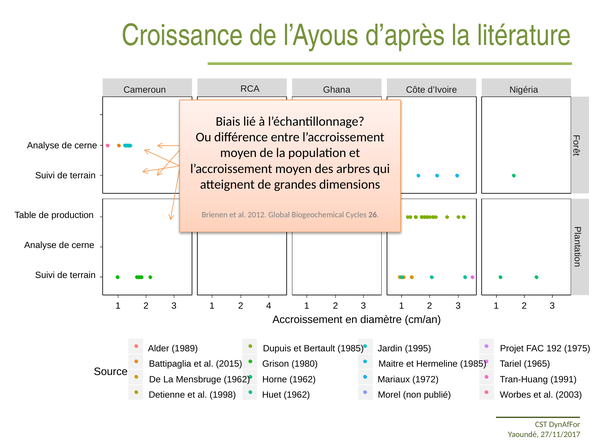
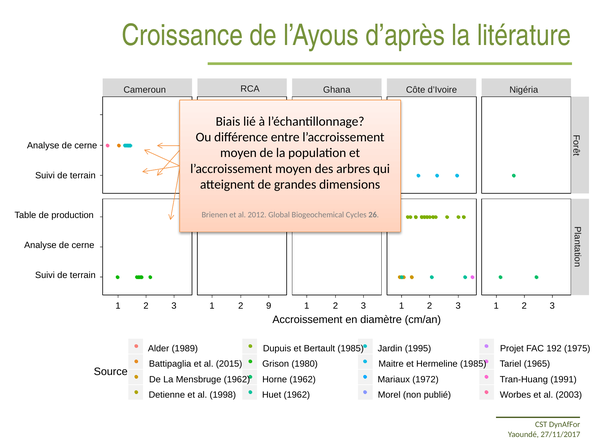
4: 4 -> 9 (269, 306)
